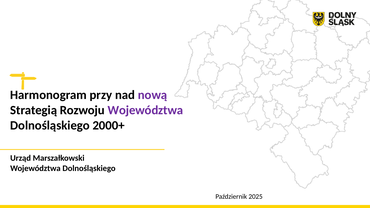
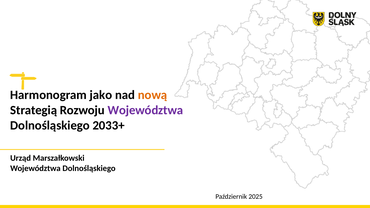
przy: przy -> jako (101, 95)
nową colour: purple -> orange (153, 95)
2000+: 2000+ -> 2033+ (109, 126)
